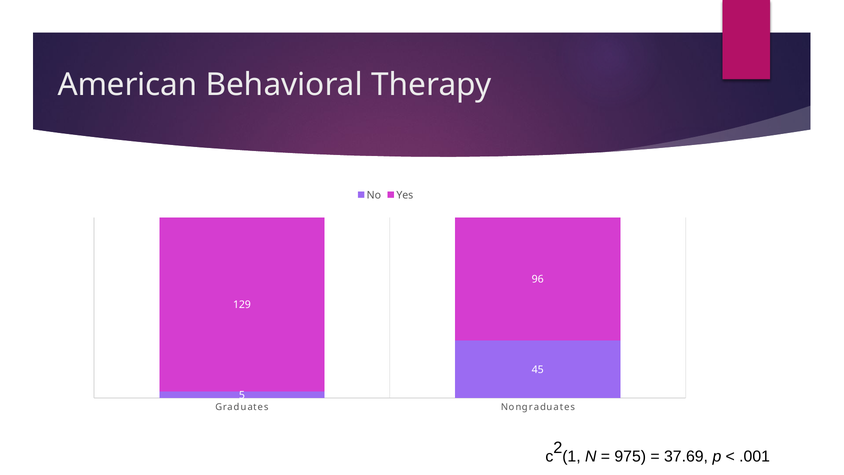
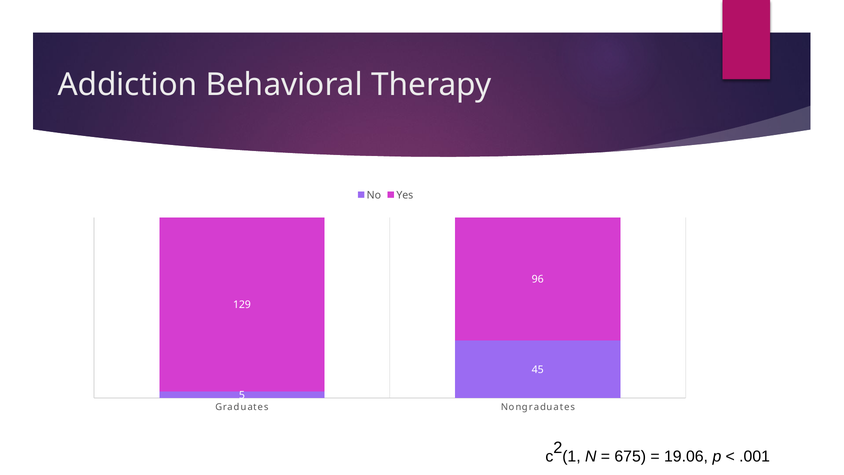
American: American -> Addiction (128, 85)
975: 975 -> 675 (630, 456)
37.69: 37.69 -> 19.06 (686, 456)
